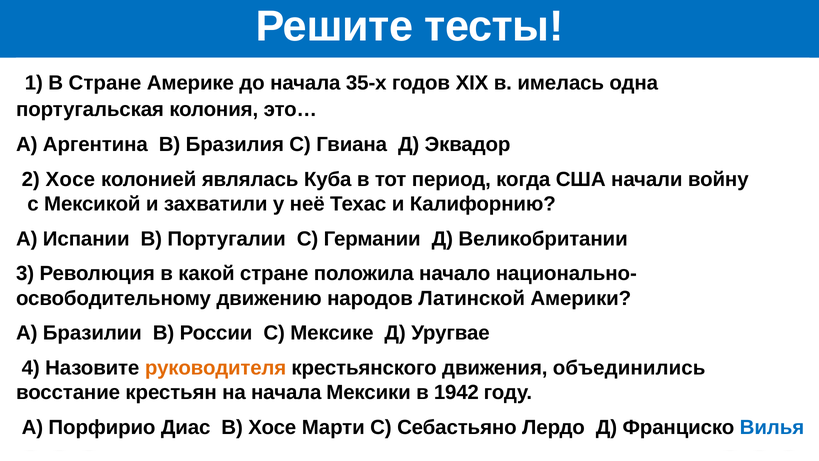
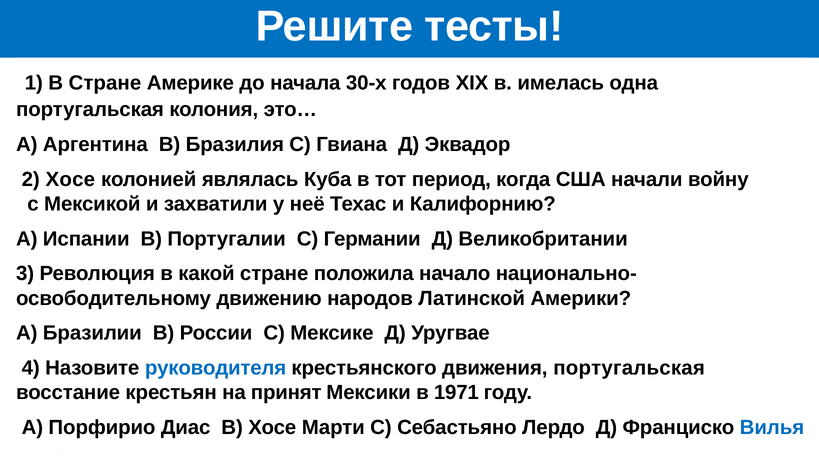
35-х: 35-х -> 30-х (366, 83)
руководителя colour: orange -> blue (216, 368)
движения объединились: объединились -> португальская (629, 368)
на начала: начала -> принят (286, 392)
1942: 1942 -> 1971 (456, 392)
